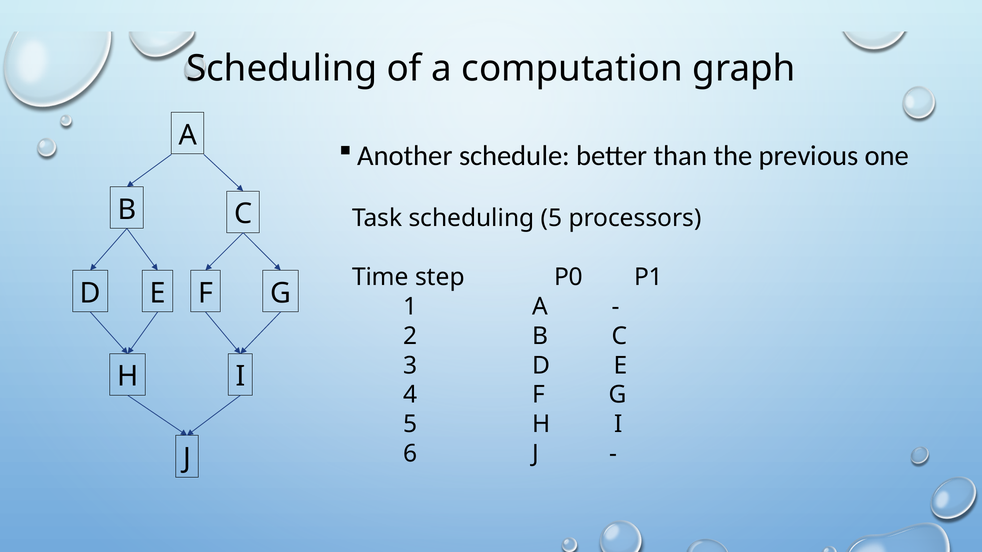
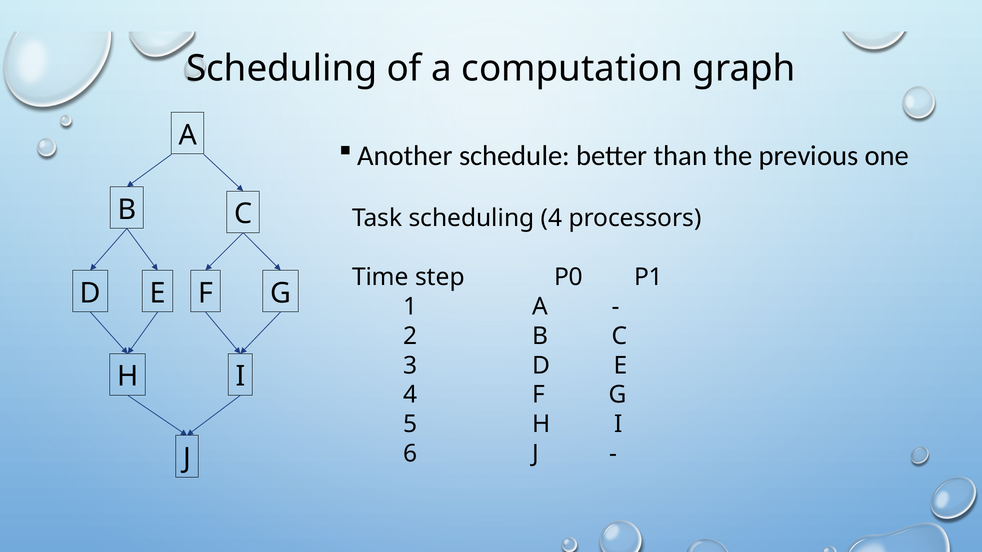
scheduling 5: 5 -> 4 (551, 218)
